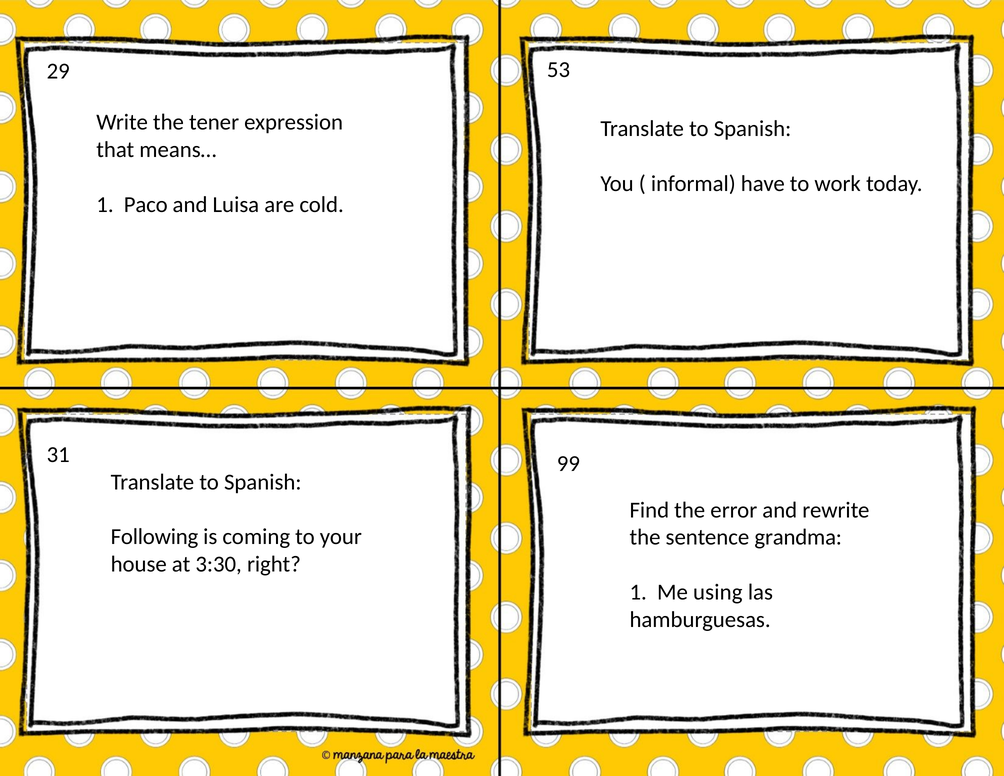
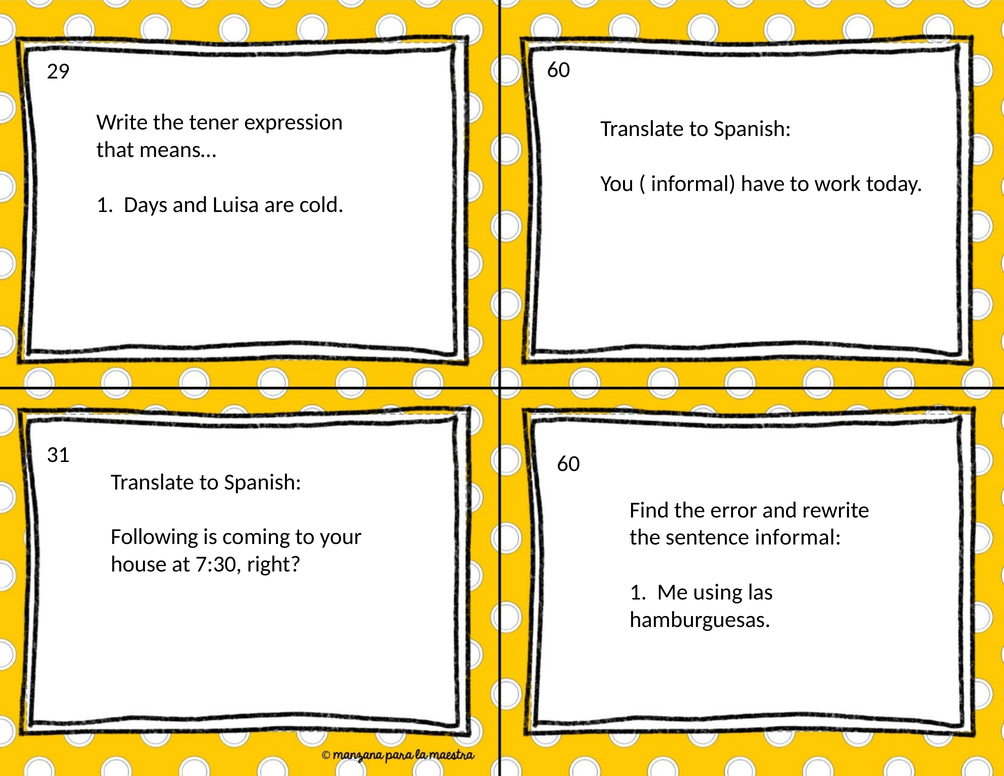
29 53: 53 -> 60 (559, 70)
Paco: Paco -> Days (146, 205)
31 99: 99 -> 60 (568, 463)
sentence grandma: grandma -> informal (798, 537)
3:30: 3:30 -> 7:30 (219, 564)
